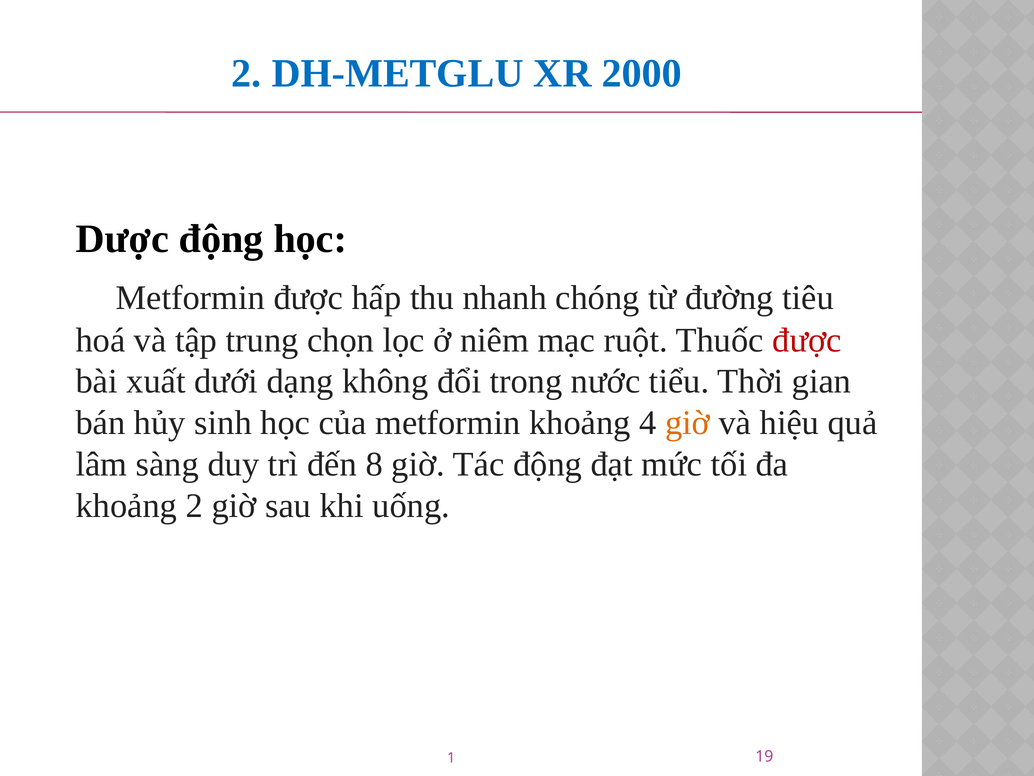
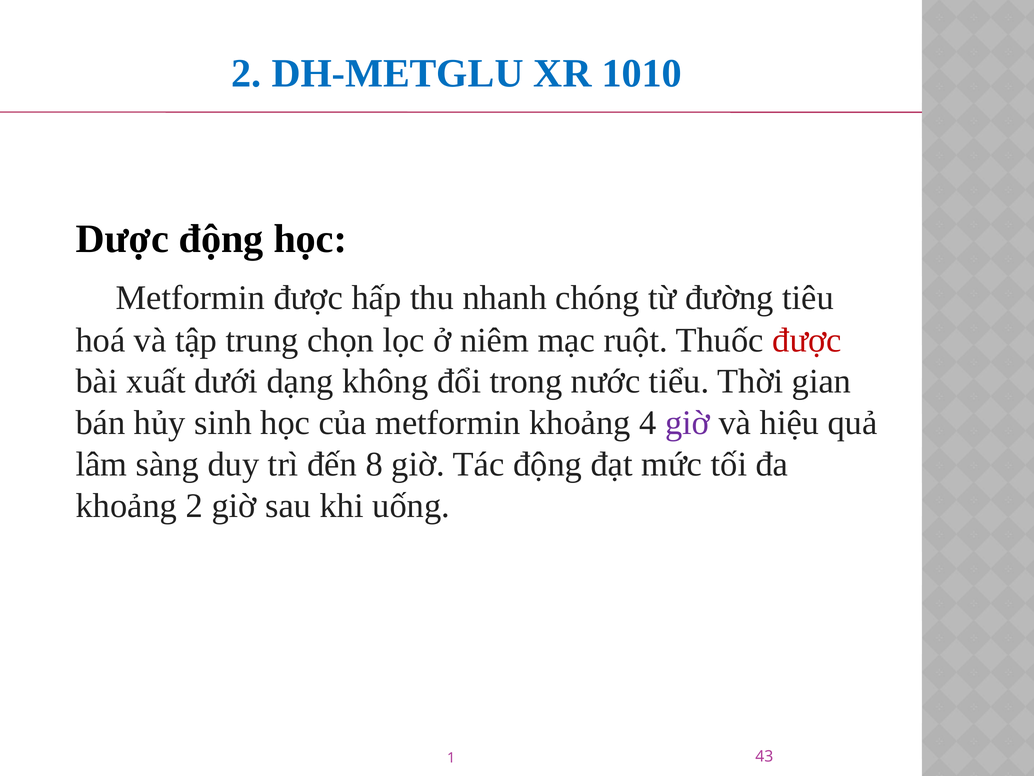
2000: 2000 -> 1010 (642, 73)
giờ colour: orange -> purple (688, 423)
19: 19 -> 43 (764, 756)
